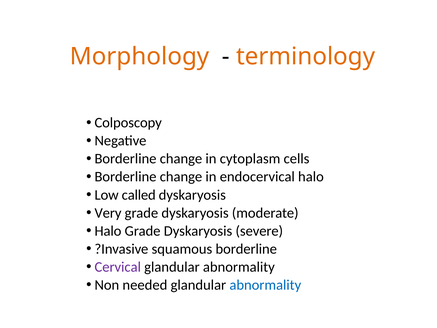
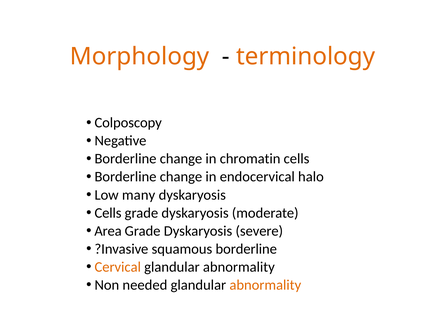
cytoplasm: cytoplasm -> chromatin (250, 159)
called: called -> many (139, 195)
Very: Very -> Cells (108, 213)
Halo: Halo -> Area (108, 231)
Cervical colour: purple -> orange (118, 267)
abnormality colour: blue -> orange (265, 285)
